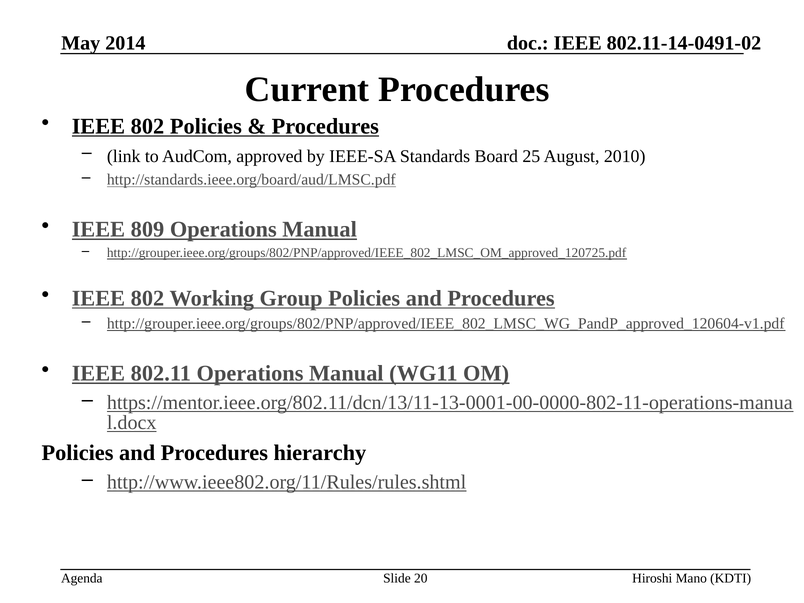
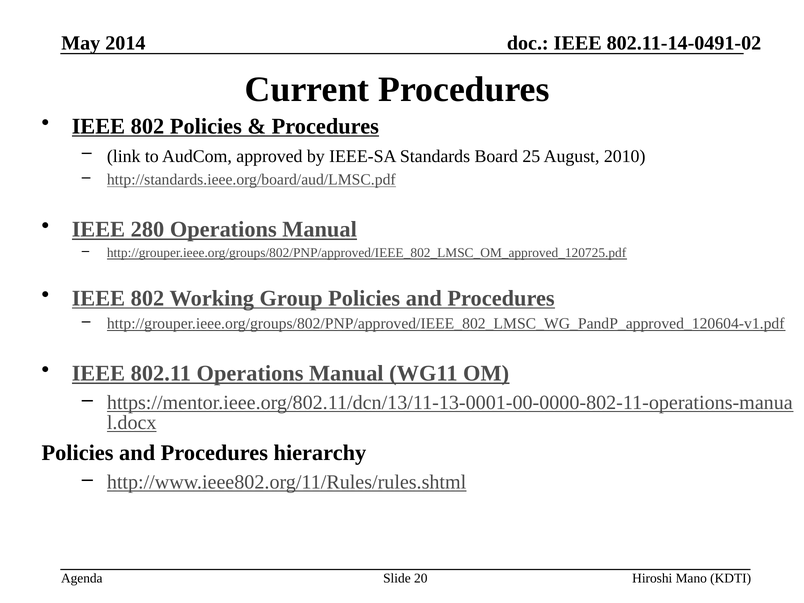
809: 809 -> 280 (148, 229)
